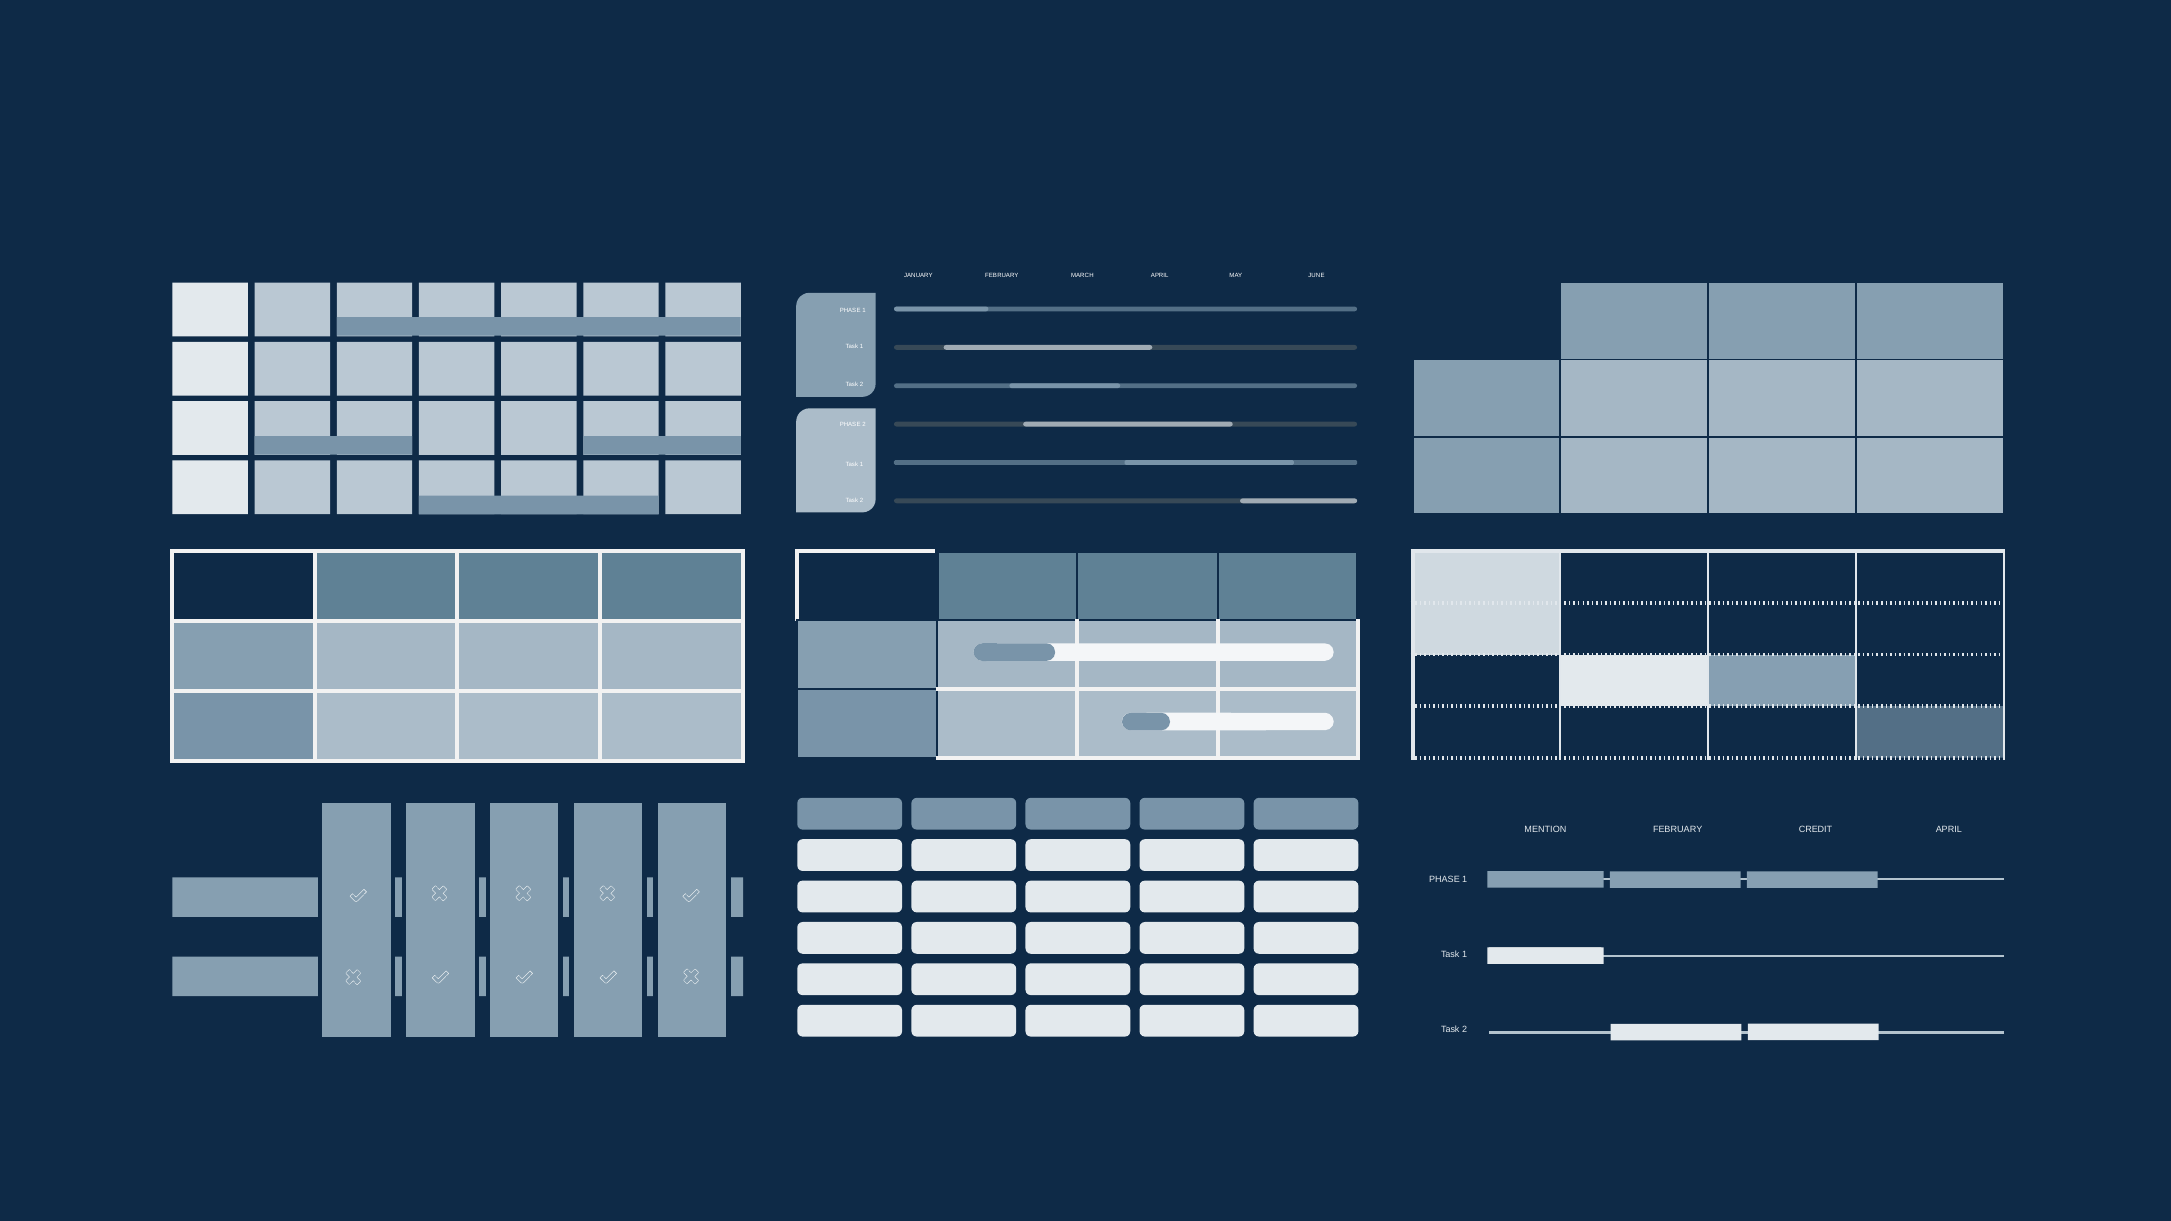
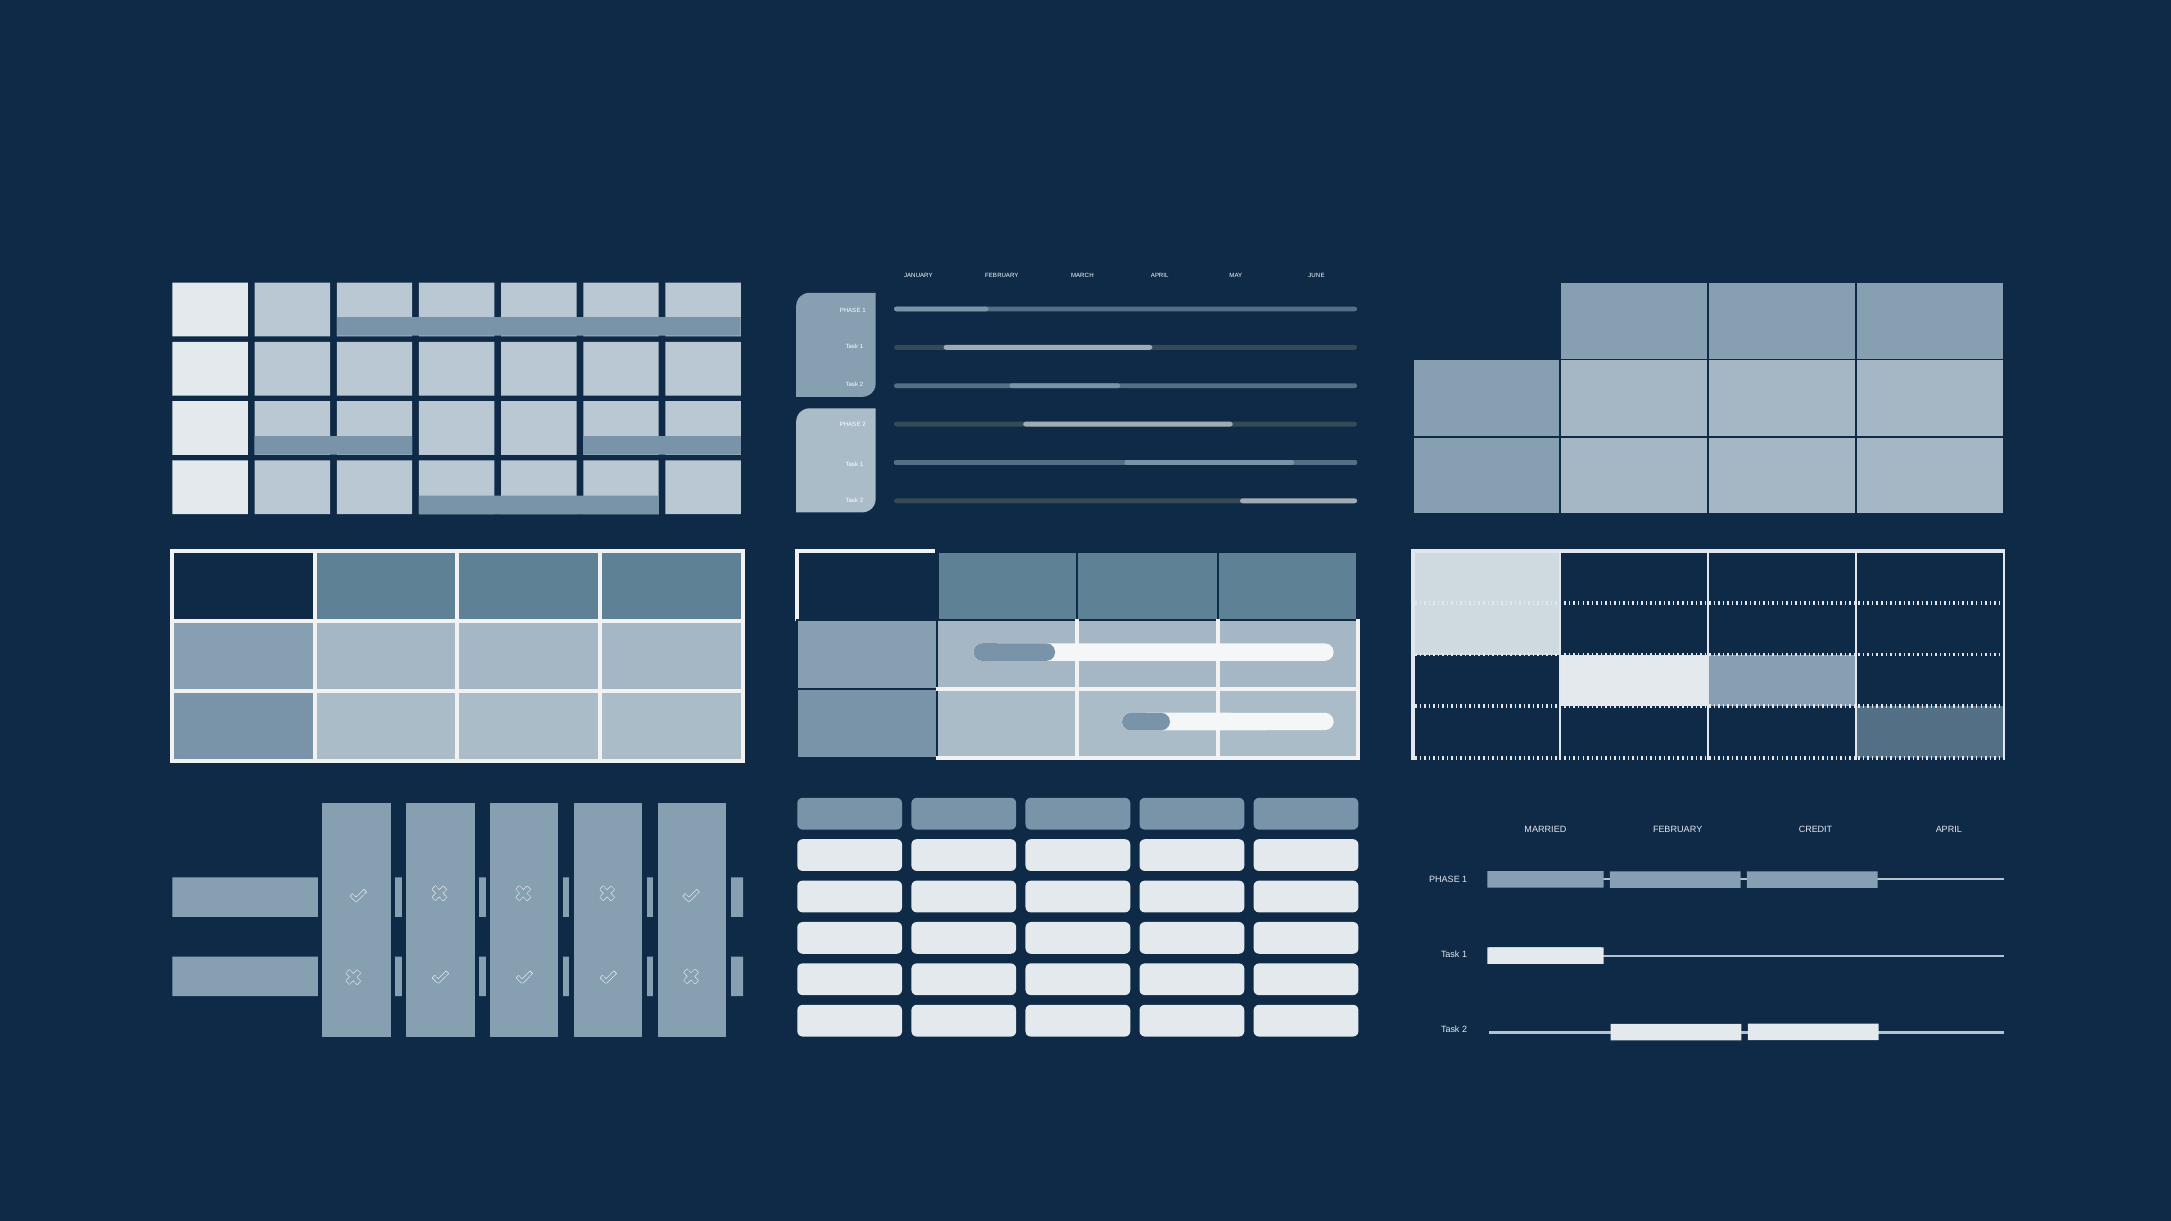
MENTION: MENTION -> MARRIED (1545, 830)
